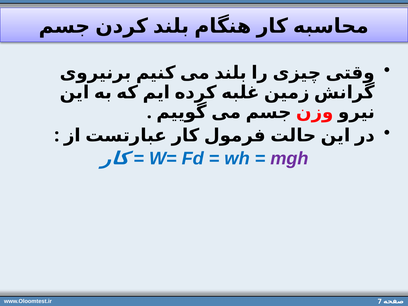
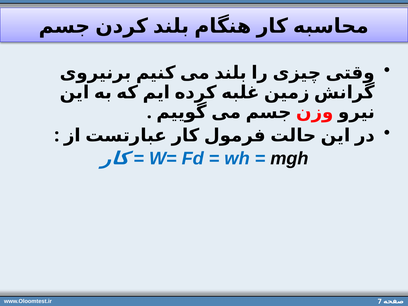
mgh colour: purple -> black (290, 159)
